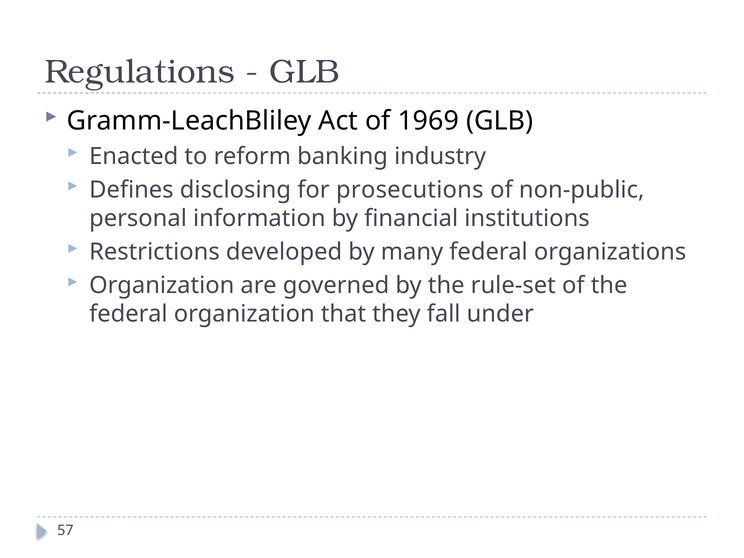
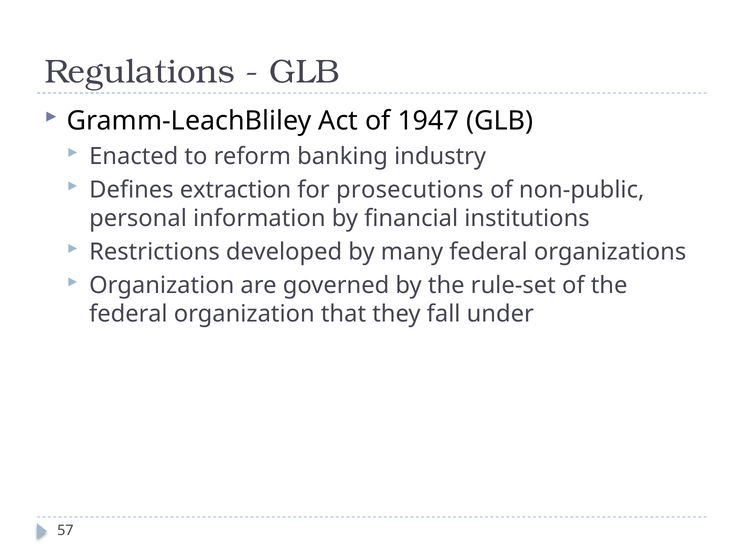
1969: 1969 -> 1947 (428, 121)
disclosing: disclosing -> extraction (236, 190)
